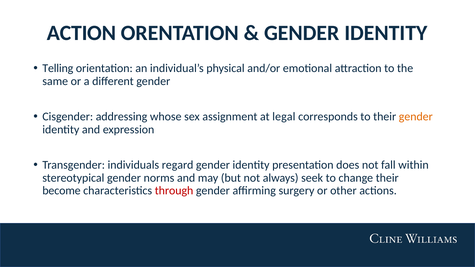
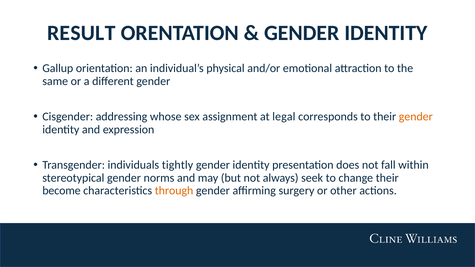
ACTION: ACTION -> RESULT (81, 33)
Telling: Telling -> Gallup (58, 68)
regard: regard -> tightly (178, 165)
through colour: red -> orange (174, 191)
